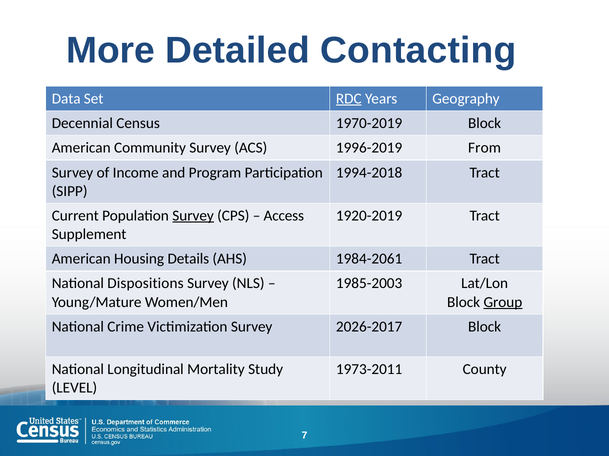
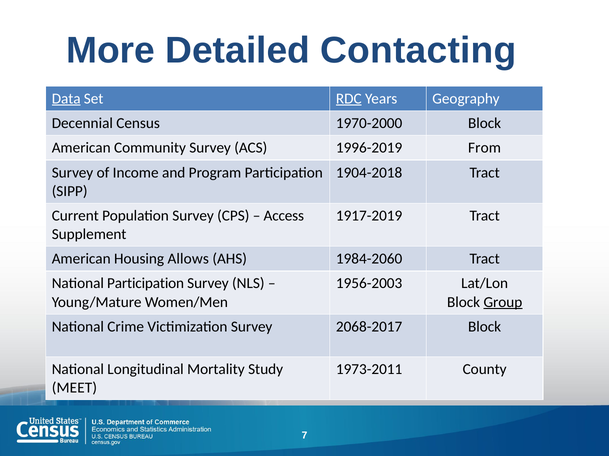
Data underline: none -> present (66, 99)
1970-2019: 1970-2019 -> 1970-2000 (369, 123)
1994-2018: 1994-2018 -> 1904-2018 (369, 173)
Survey underline: present -> none (193, 216)
1920-2019: 1920-2019 -> 1917-2019 (369, 216)
Details: Details -> Allows (188, 259)
1984-2061: 1984-2061 -> 1984-2060 (369, 259)
National Dispositions: Dispositions -> Participation (146, 284)
1985-2003: 1985-2003 -> 1956-2003 (369, 284)
2026-2017: 2026-2017 -> 2068-2017 (369, 327)
LEVEL: LEVEL -> MEET (74, 388)
